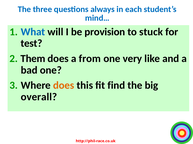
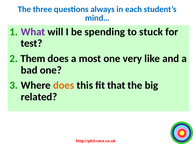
What colour: blue -> purple (33, 32)
provision: provision -> spending (105, 32)
from: from -> most (90, 59)
find: find -> that (116, 86)
overall: overall -> related (39, 97)
